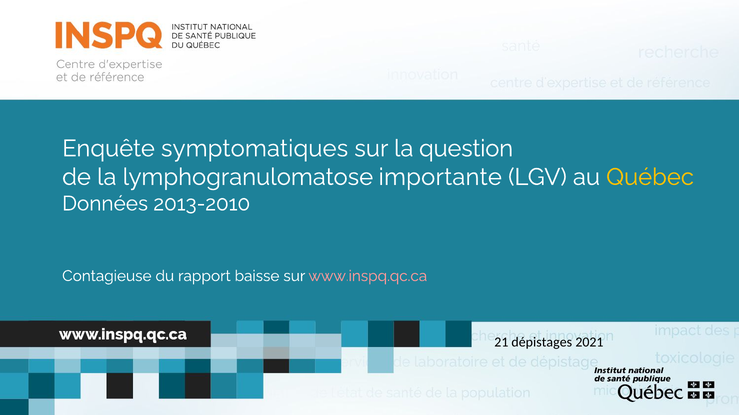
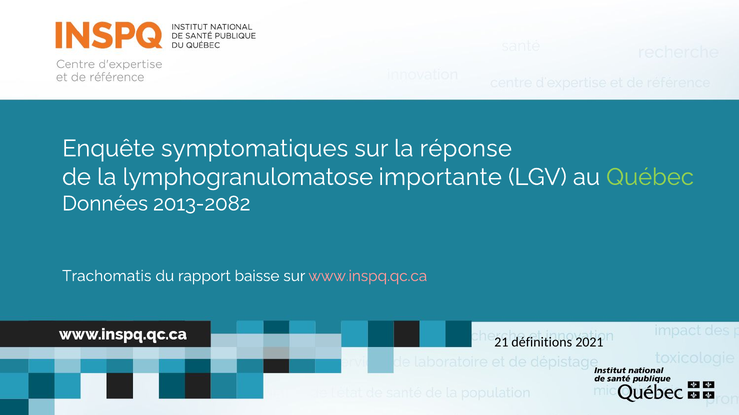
question: question -> réponse (466, 149)
Québec colour: yellow -> light green (650, 177)
2013-2010: 2013-2010 -> 2013-2082 (202, 204)
Contagieuse: Contagieuse -> Trachomatis (107, 276)
dépistages: dépistages -> définitions (542, 343)
